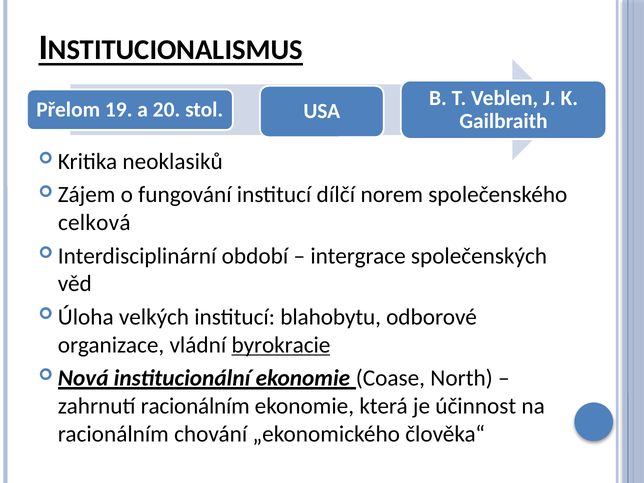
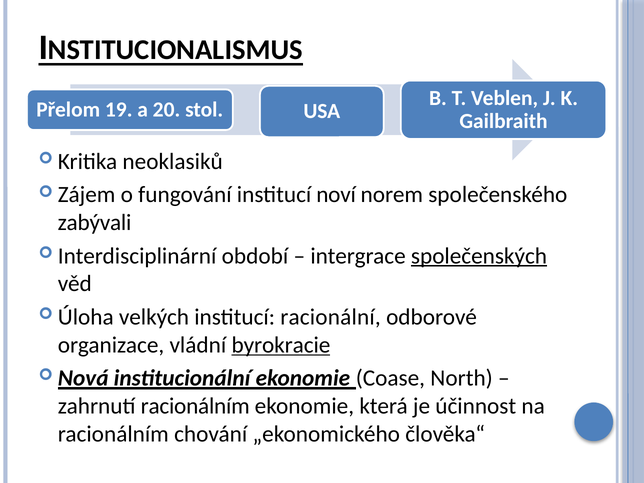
dílčí: dílčí -> noví (336, 195)
celková: celková -> zabývali (95, 223)
společenských underline: none -> present (479, 256)
blahobytu: blahobytu -> racionální (330, 317)
